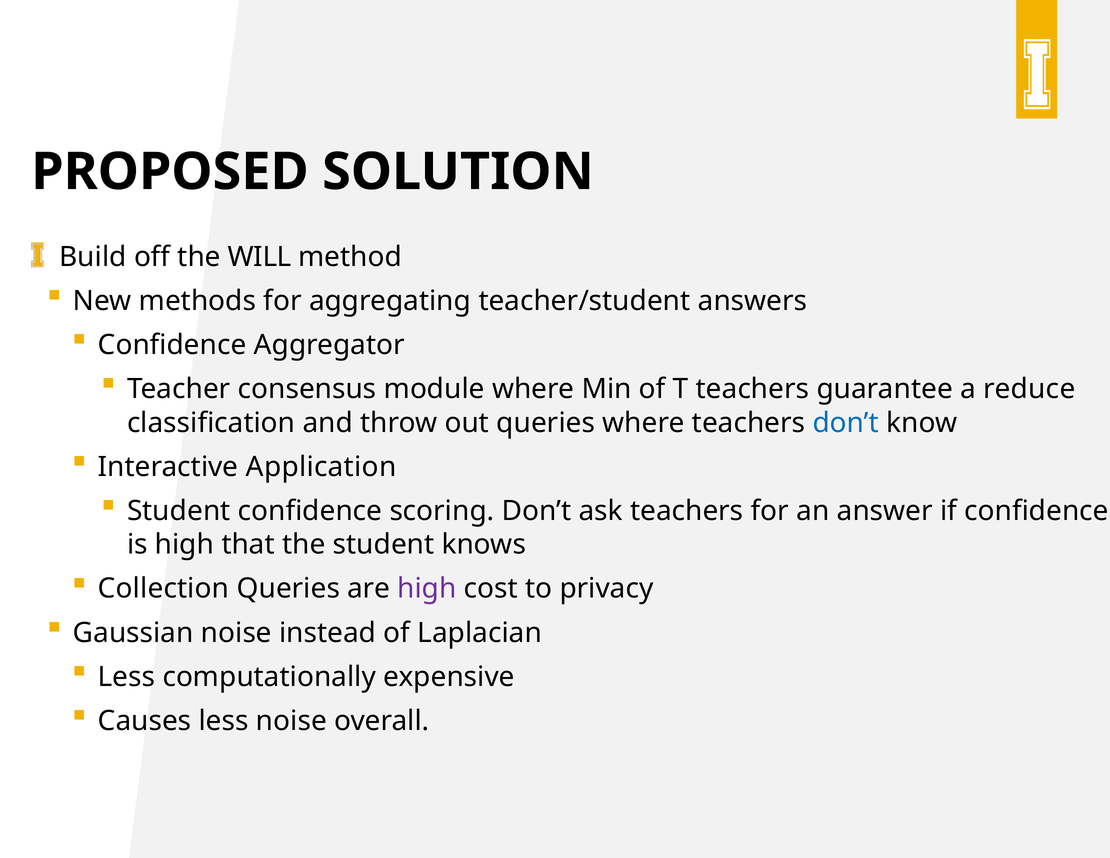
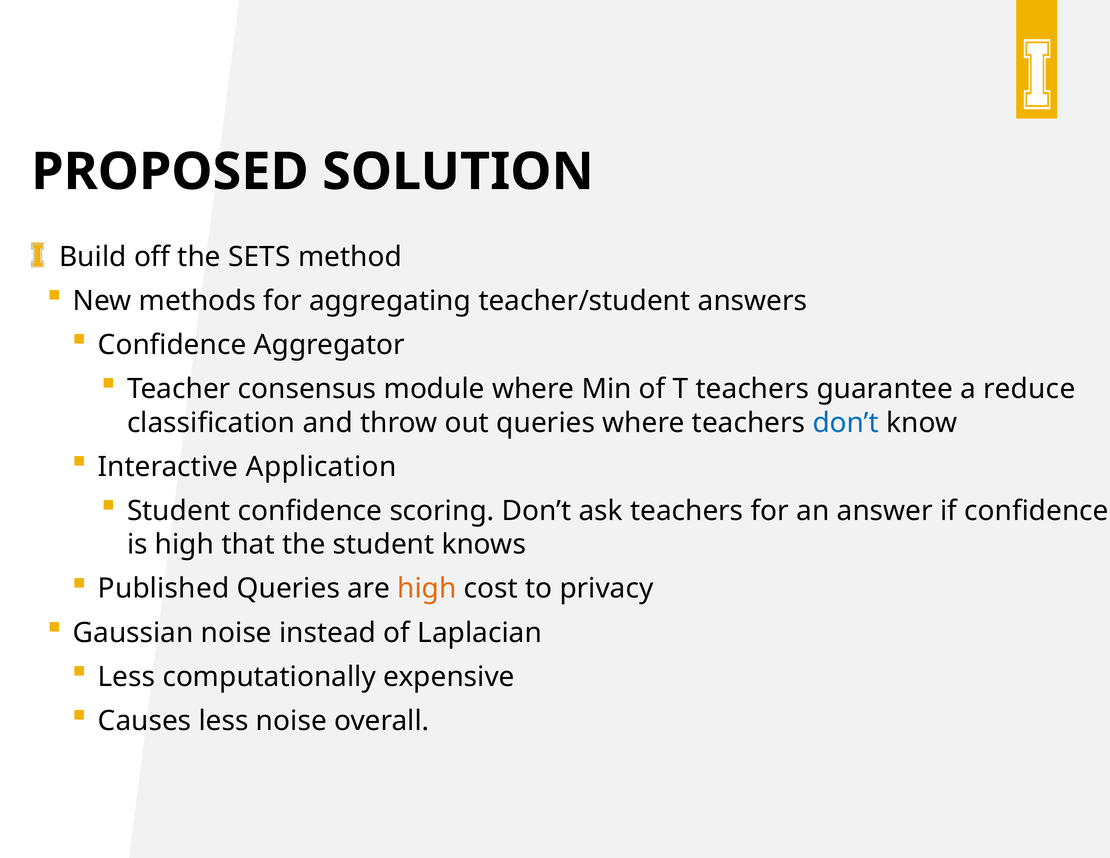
WILL: WILL -> SETS (259, 257)
Collection: Collection -> Published (164, 589)
high colour: purple -> orange (427, 589)
